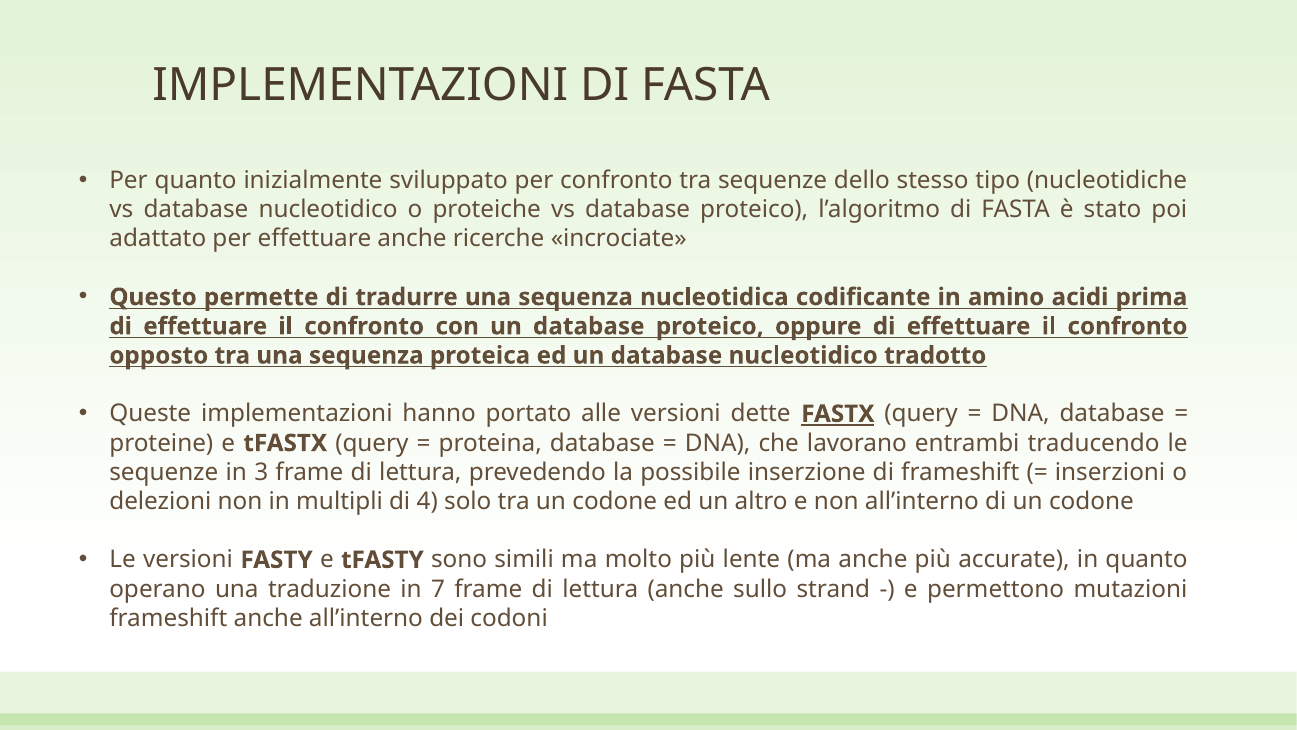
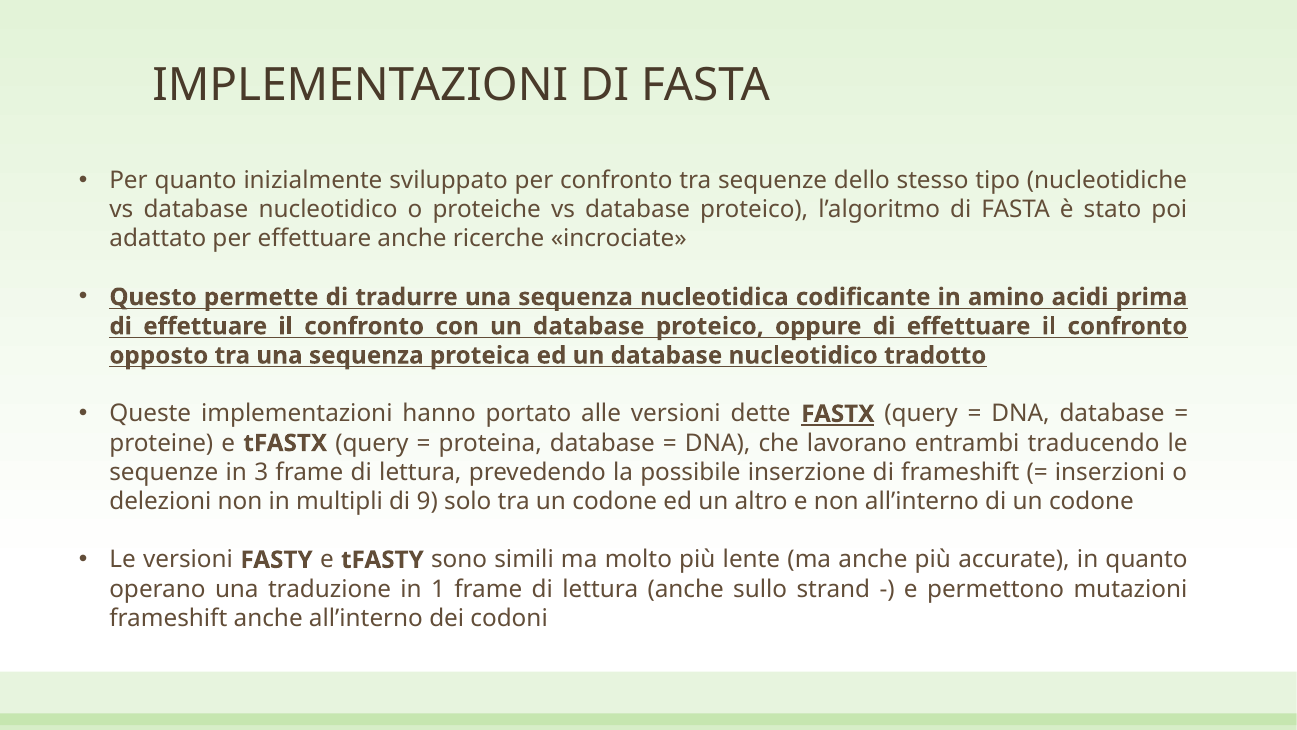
4: 4 -> 9 (427, 501)
7: 7 -> 1 (438, 589)
